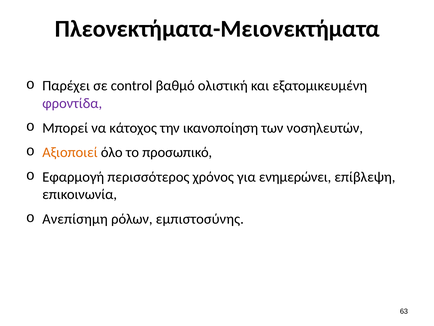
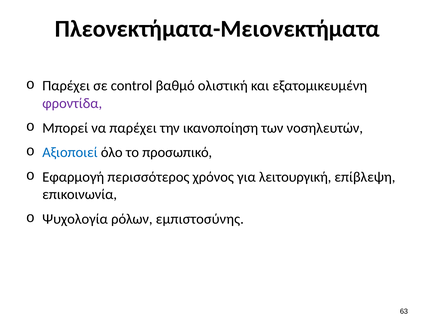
να κάτοχος: κάτοχος -> παρέχει (133, 128)
Αξιοποιεί colour: orange -> blue (70, 152)
ενημερώνει: ενημερώνει -> λειτουργική (295, 177)
Ανεπίσημη: Ανεπίσημη -> Ψυχολογία (75, 219)
